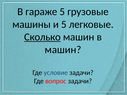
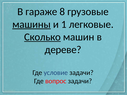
гараже 5: 5 -> 8 (62, 12)
машины underline: none -> present (32, 24)
и 5: 5 -> 1 (64, 24)
машин: машин -> дереве (63, 50)
